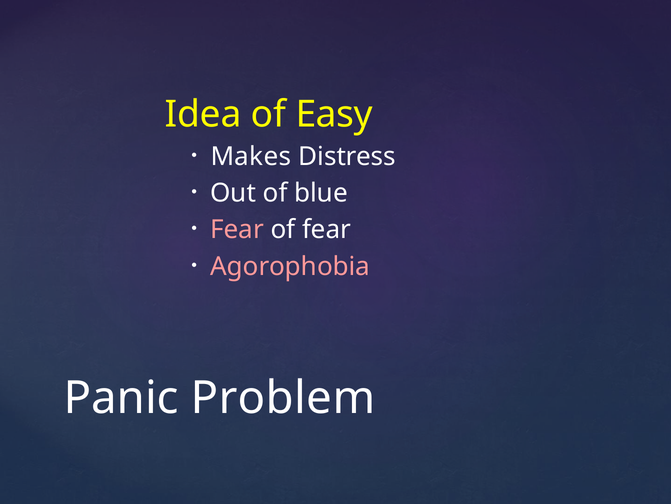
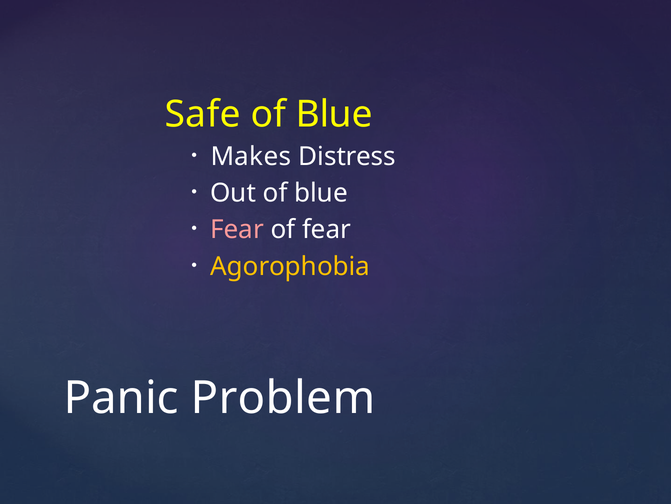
Idea: Idea -> Safe (203, 114)
Easy: Easy -> Blue (334, 114)
Agorophobia colour: pink -> yellow (290, 266)
